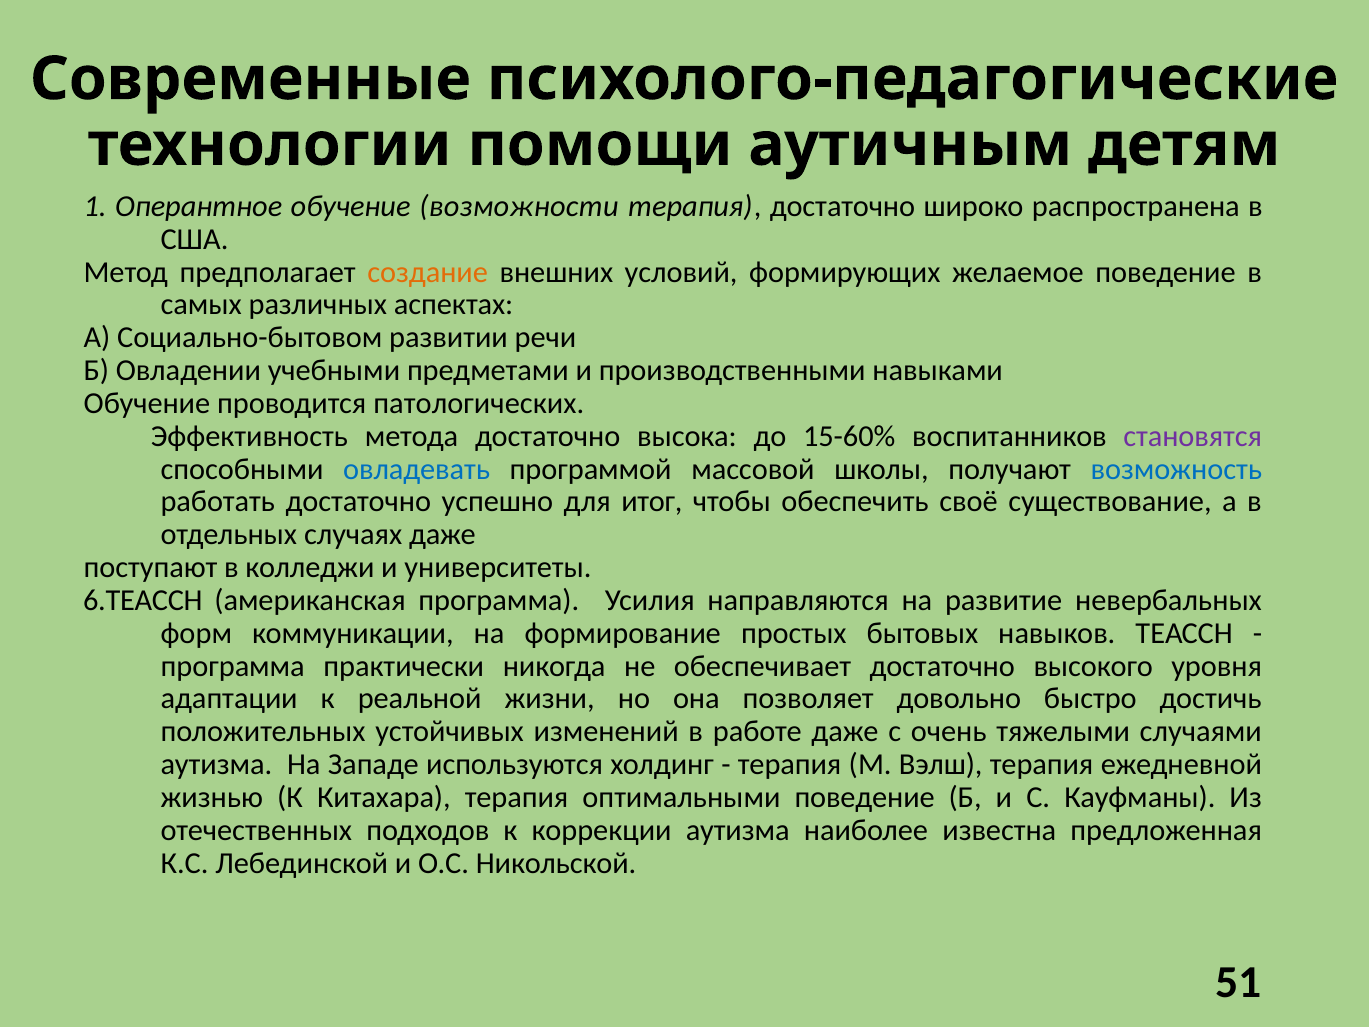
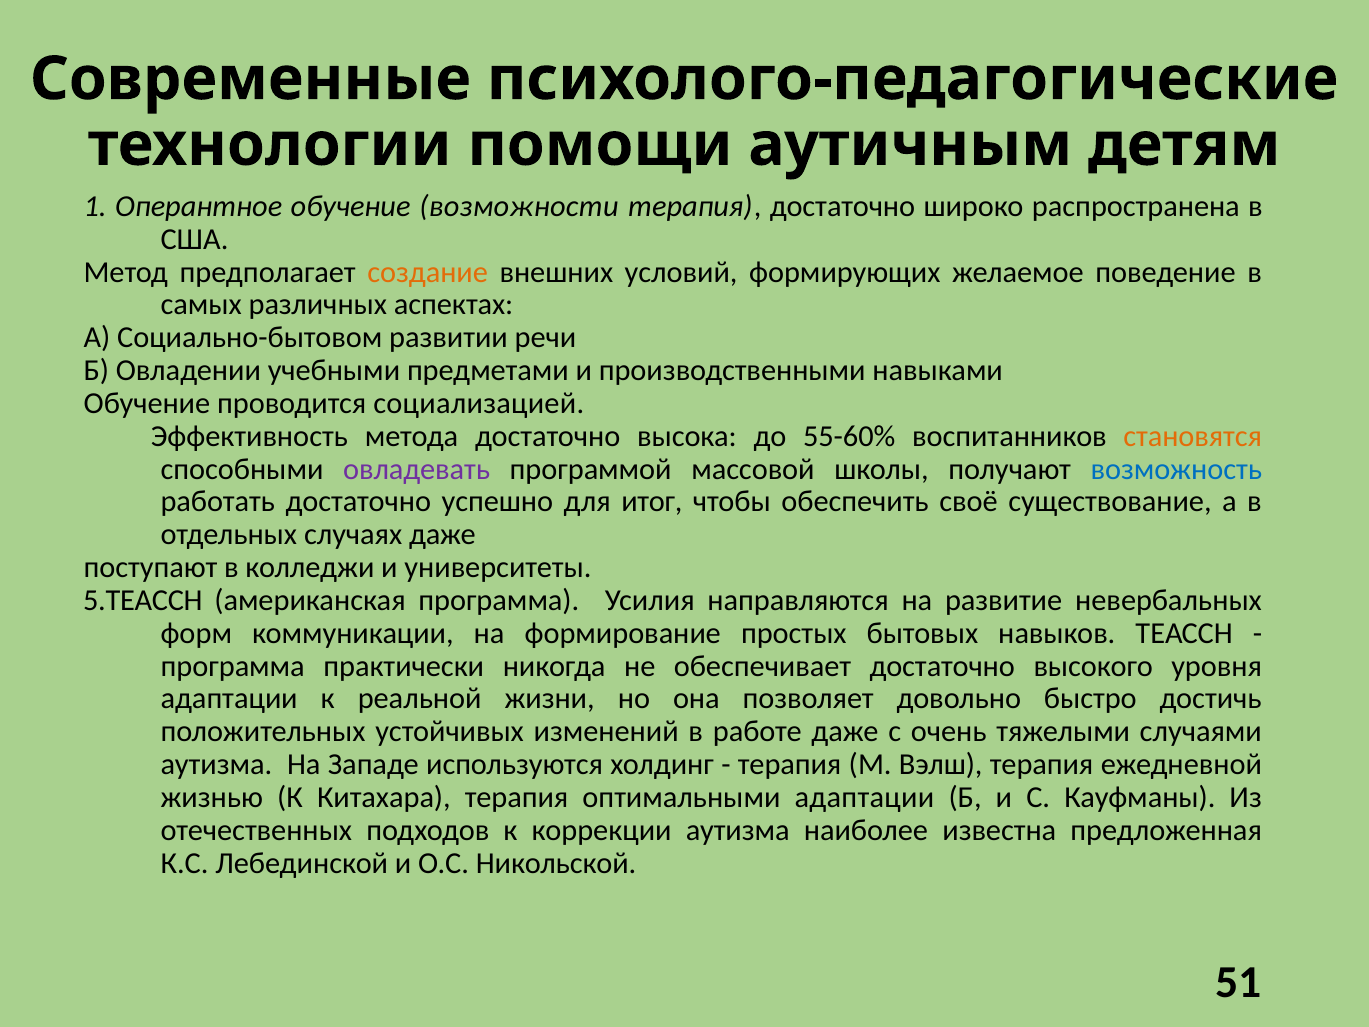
патологических: патологических -> социализацией (479, 403)
15-60%: 15-60% -> 55-60% (849, 436)
становятся colour: purple -> orange (1193, 436)
овладевать colour: blue -> purple (417, 469)
6.TЕАССН: 6.TЕАССН -> 5.TЕАССН (143, 600)
оптимальными поведение: поведение -> адаптации (864, 797)
